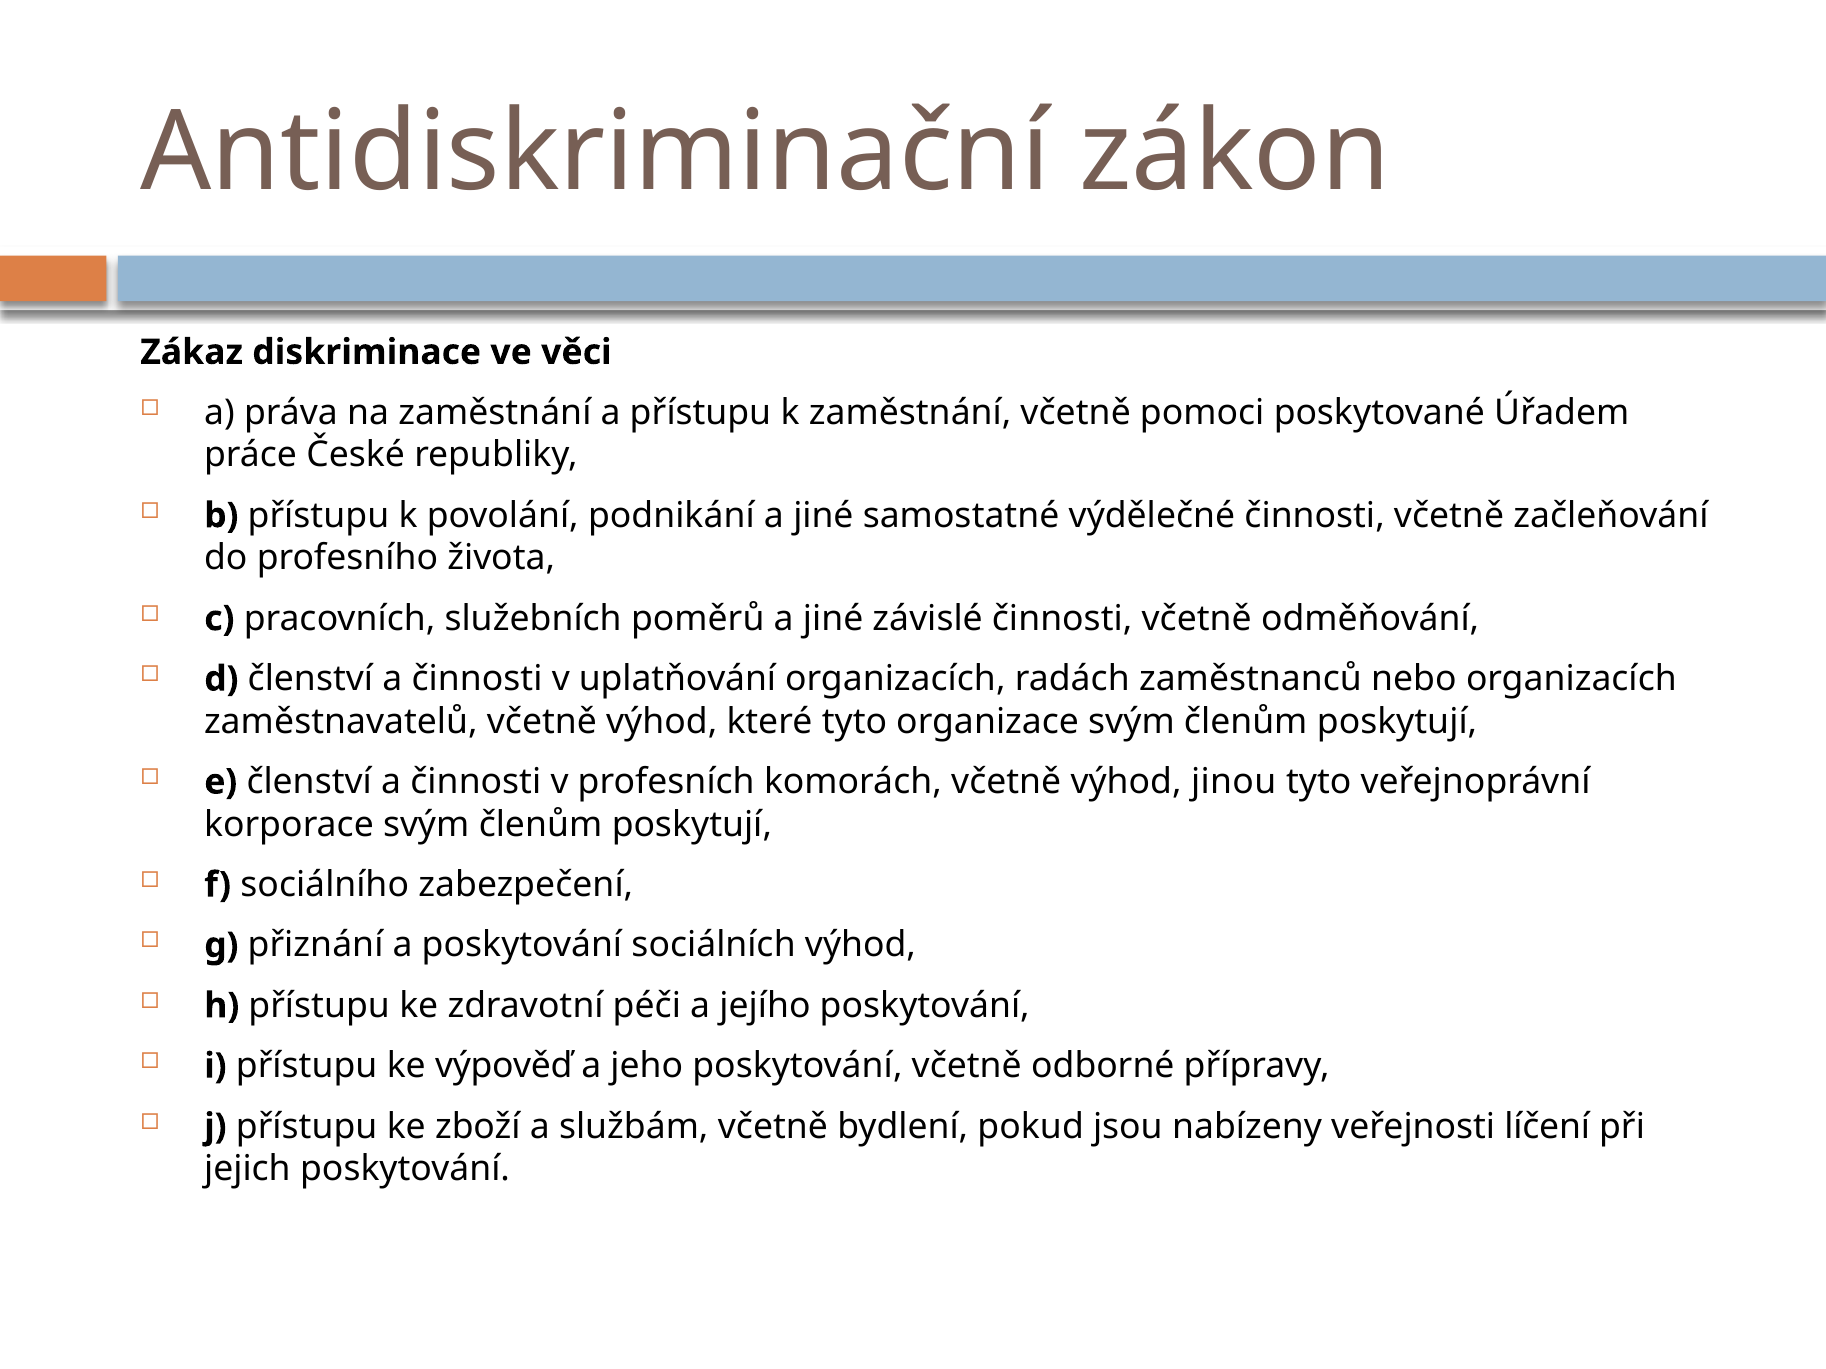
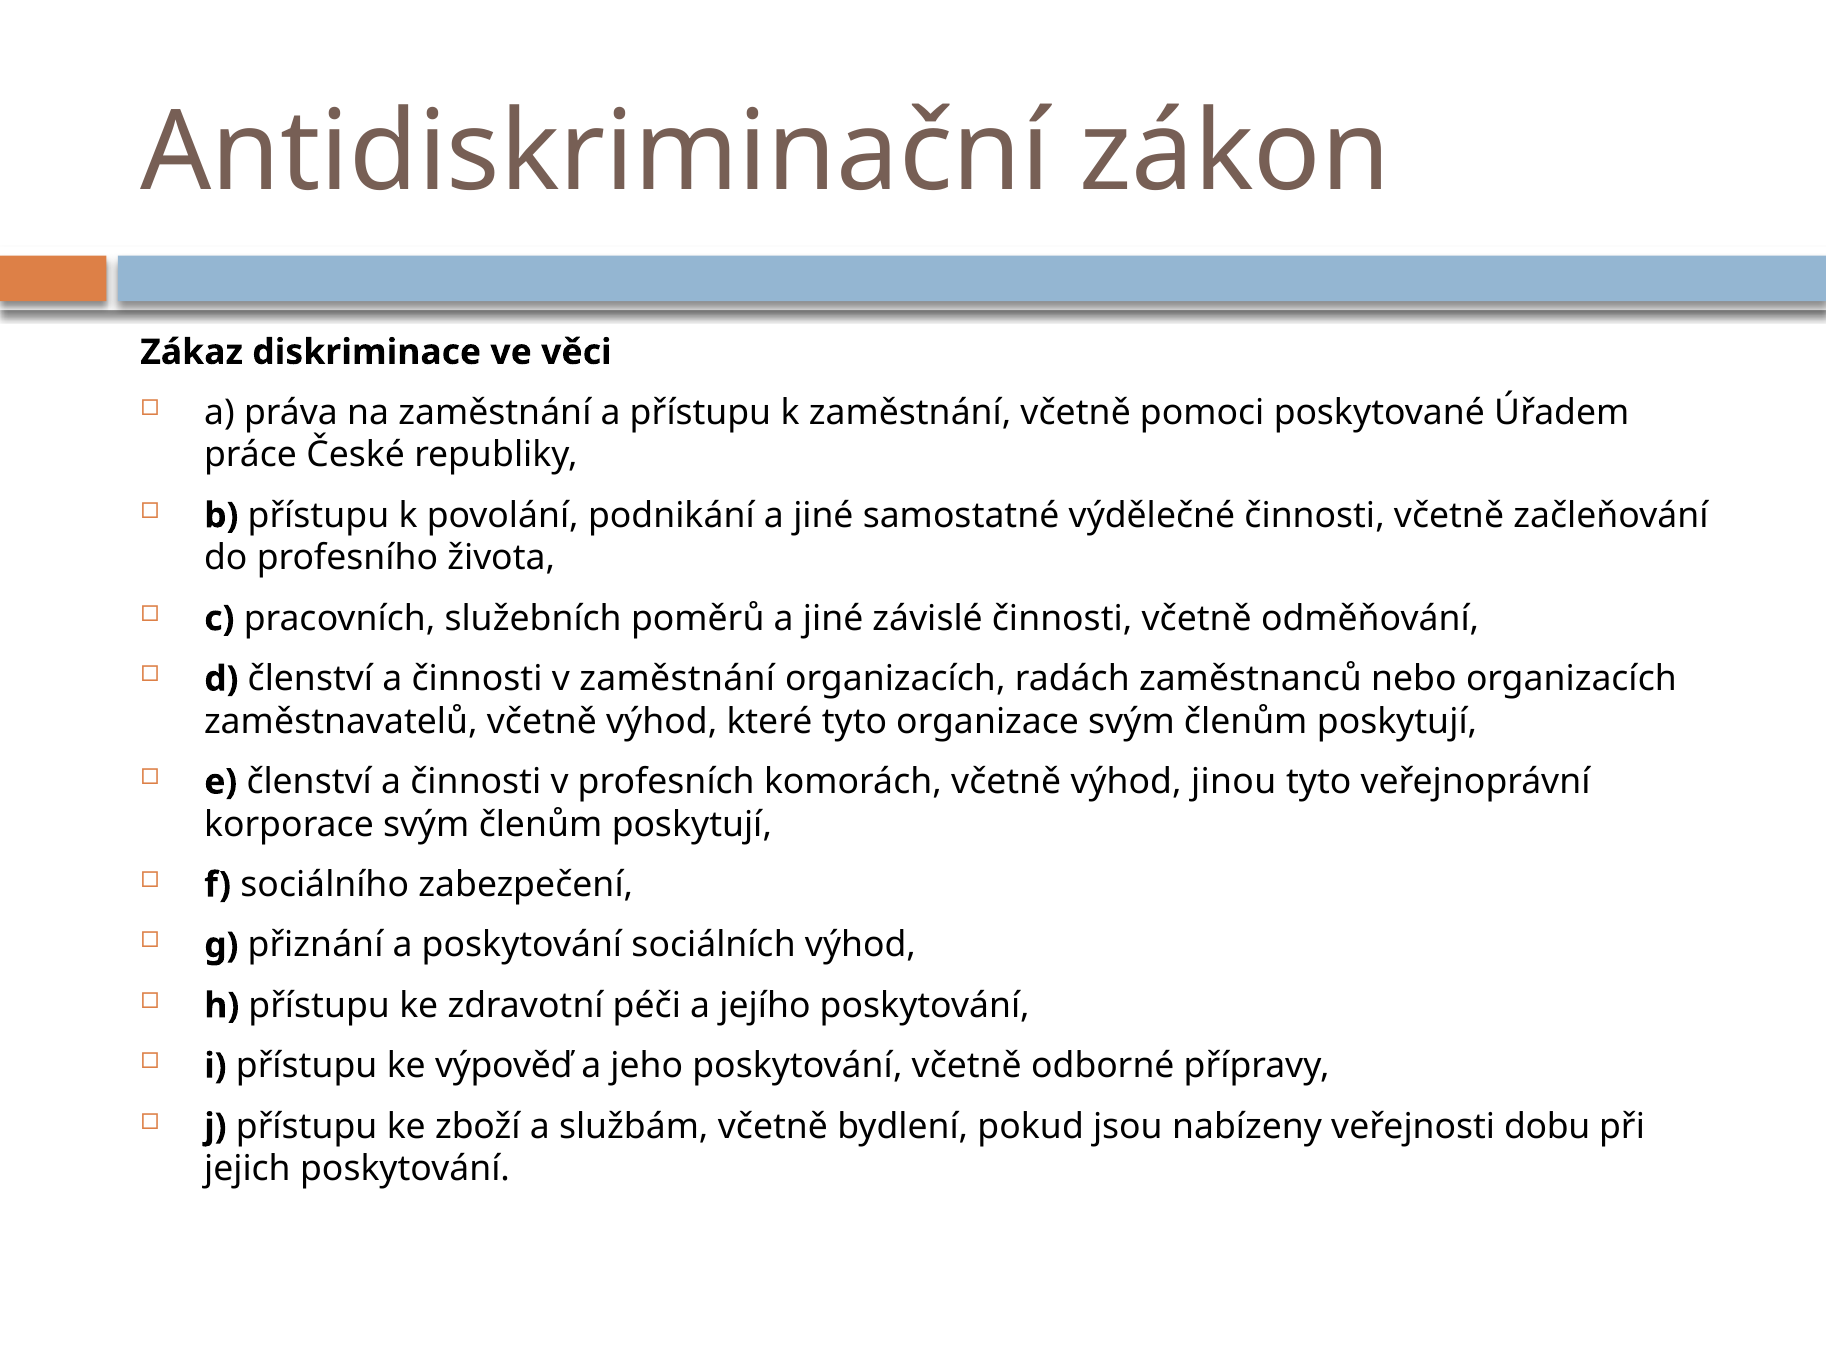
v uplatňování: uplatňování -> zaměstnání (677, 679)
líčení: líčení -> dobu (1547, 1127)
